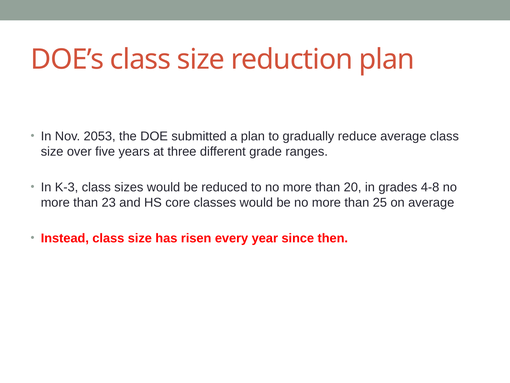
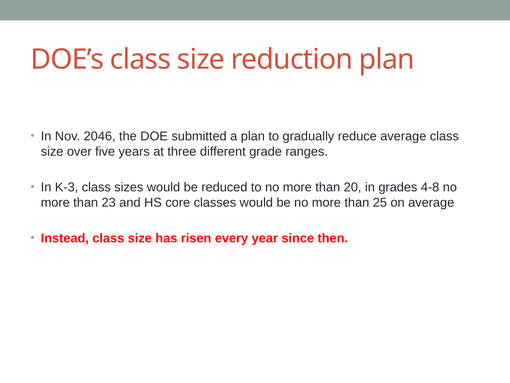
2053: 2053 -> 2046 (100, 136)
